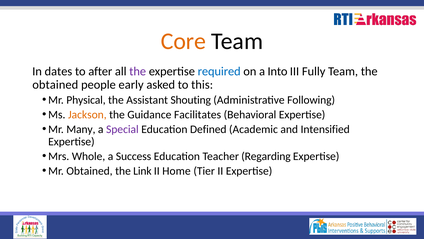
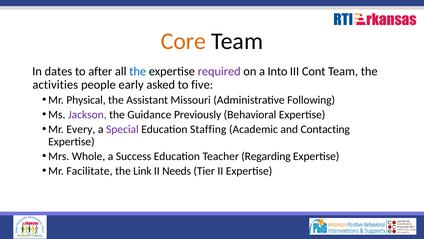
the colour: purple -> blue (138, 71)
required colour: blue -> purple (219, 71)
Fully: Fully -> Cont (314, 71)
obtained: obtained -> activities (55, 85)
this: this -> five (202, 85)
Shouting: Shouting -> Missouri (191, 100)
Jackson colour: orange -> purple (87, 114)
Facilitates: Facilitates -> Previously (198, 114)
Many: Many -> Every (81, 129)
Defined: Defined -> Staffing (208, 129)
Intensified: Intensified -> Contacting (325, 129)
Mr Obtained: Obtained -> Facilitate (89, 171)
Home: Home -> Needs (177, 171)
